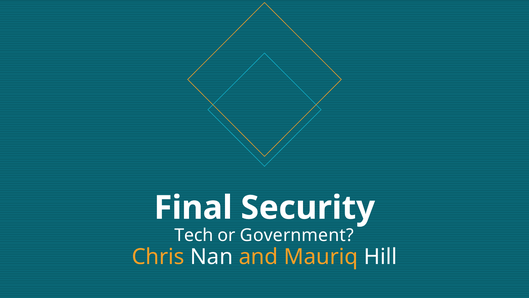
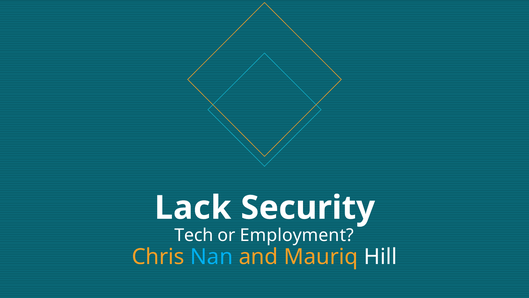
Final: Final -> Lack (193, 208)
Government: Government -> Employment (297, 235)
Nan colour: white -> light blue (212, 256)
